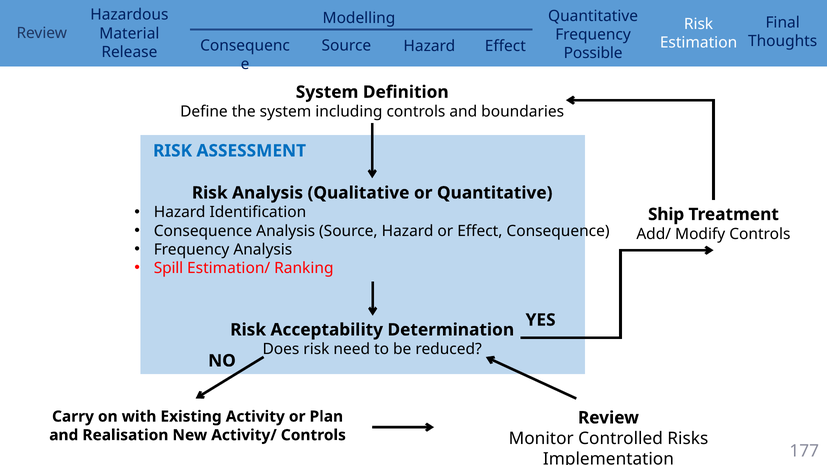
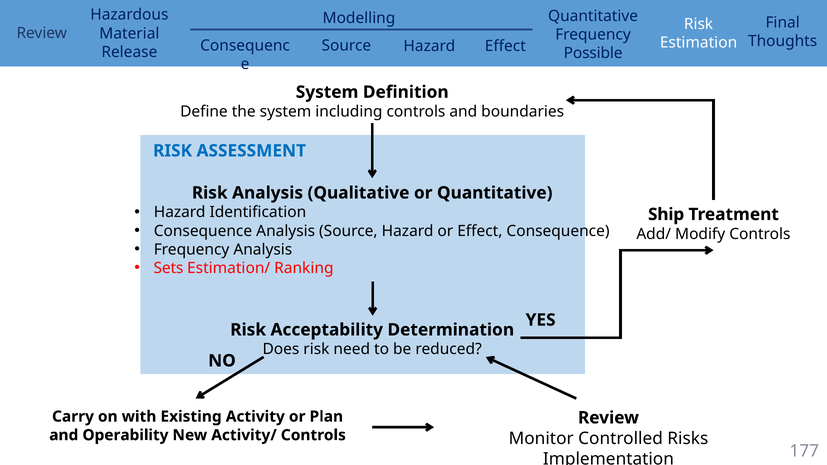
Spill: Spill -> Sets (168, 268)
Realisation: Realisation -> Operability (125, 435)
